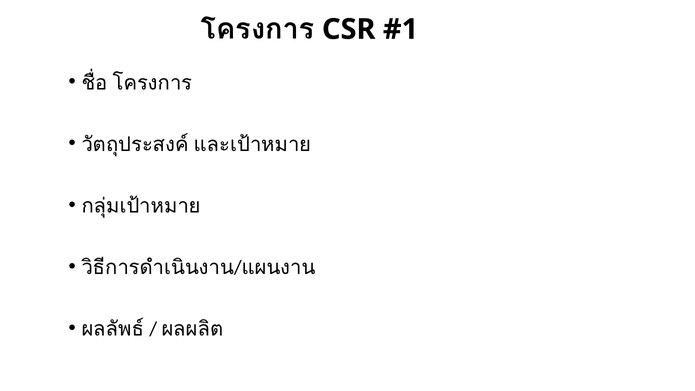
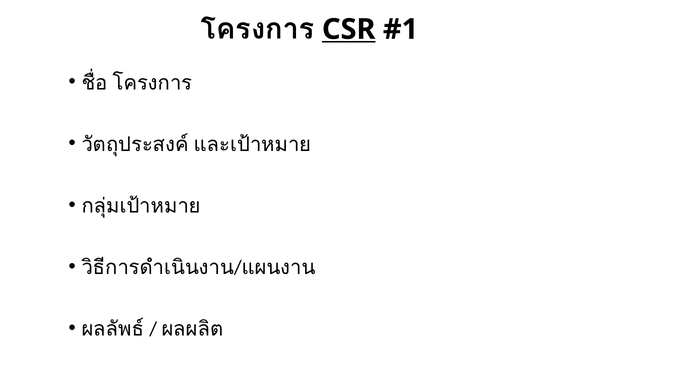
CSR underline: none -> present (349, 29)
